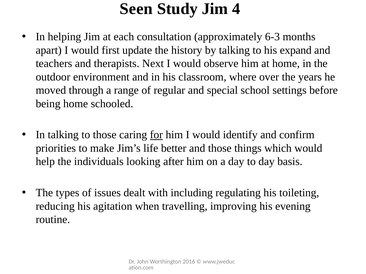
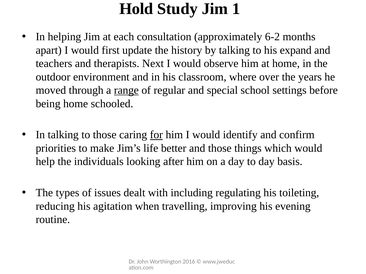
Seen: Seen -> Hold (136, 9)
4: 4 -> 1 (236, 9)
6-3: 6-3 -> 6-2 (272, 37)
range underline: none -> present (126, 90)
